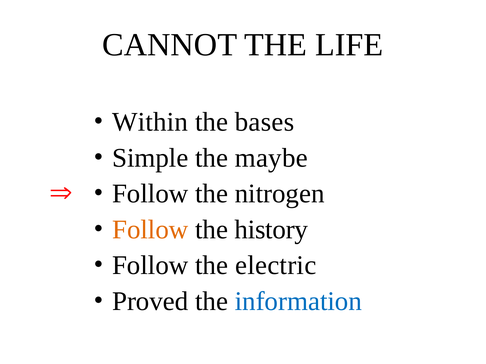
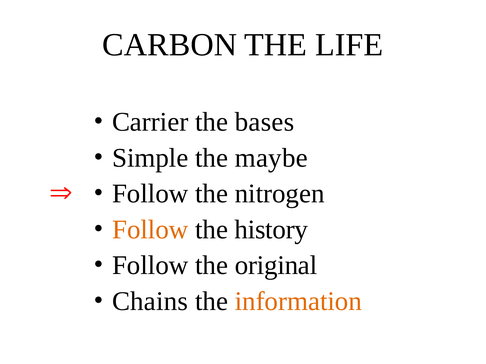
CANNOT: CANNOT -> CARBON (170, 45)
Within: Within -> Carrier (150, 122)
electric: electric -> original (276, 266)
Proved: Proved -> Chains (150, 302)
information colour: blue -> orange (298, 302)
